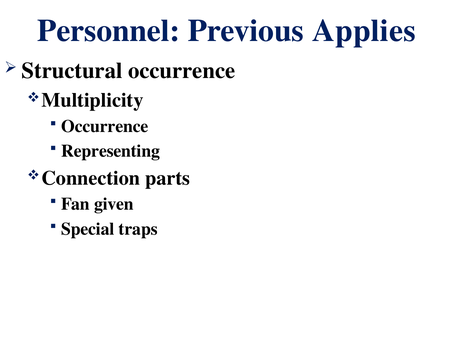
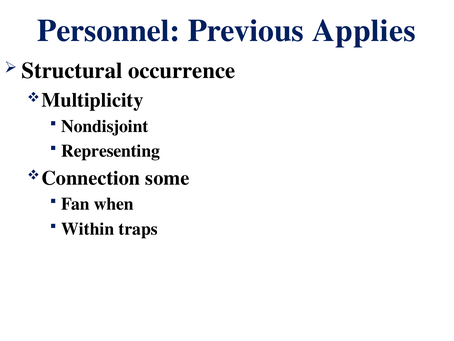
Occurrence: Occurrence -> Nondisjoint (105, 126)
parts: parts -> some (167, 178)
given: given -> when (114, 204)
Special: Special -> Within (88, 229)
